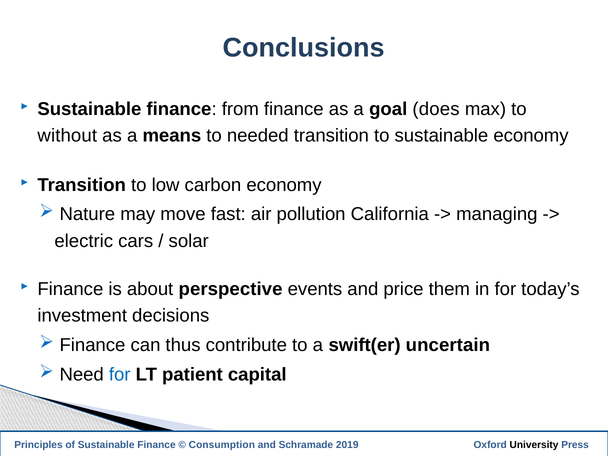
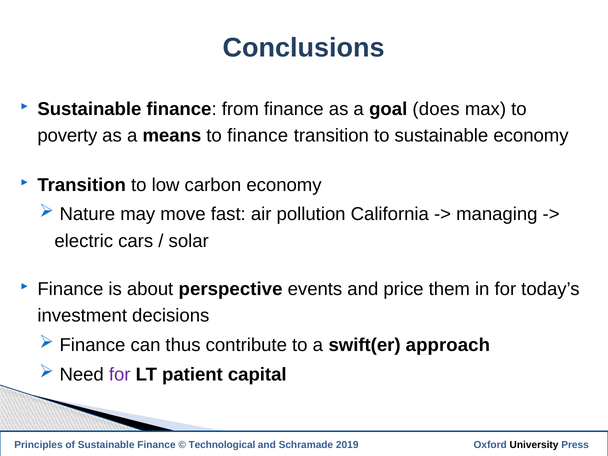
without: without -> poverty (67, 136)
to needed: needed -> finance (258, 136)
uncertain: uncertain -> approach (448, 345)
for colour: blue -> purple (120, 375)
Consumption: Consumption -> Technological (222, 445)
